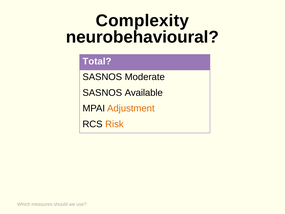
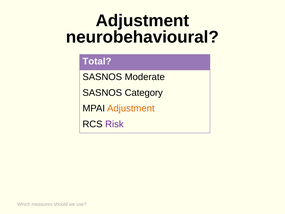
Complexity: Complexity -> Adjustment (142, 21)
Available: Available -> Category (144, 93)
Risk colour: orange -> purple (114, 124)
